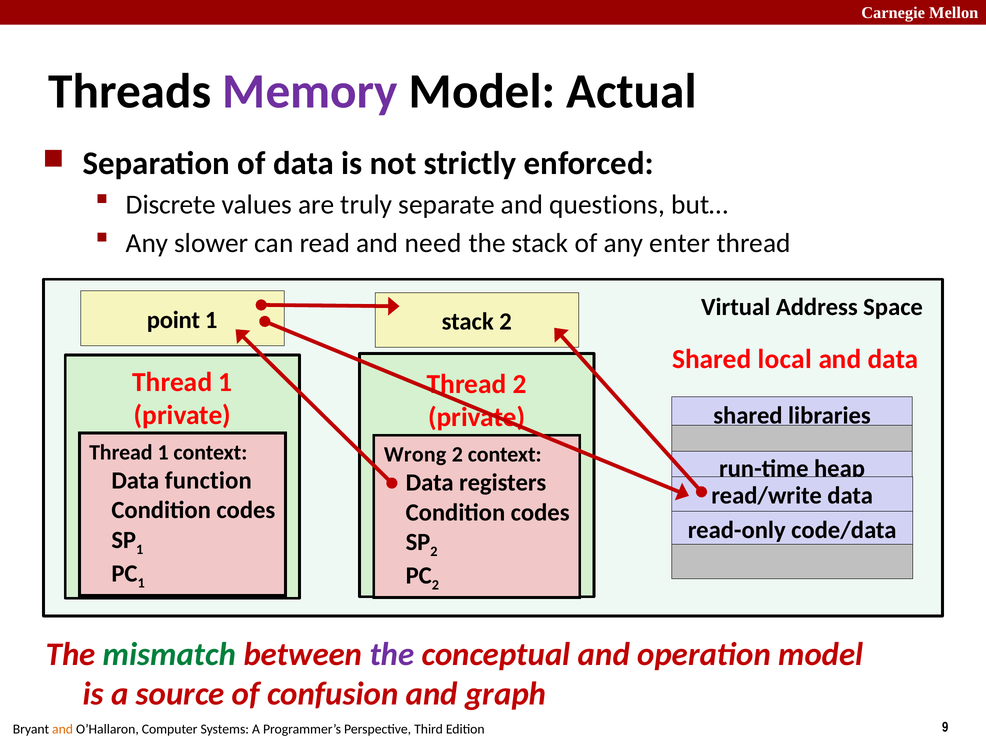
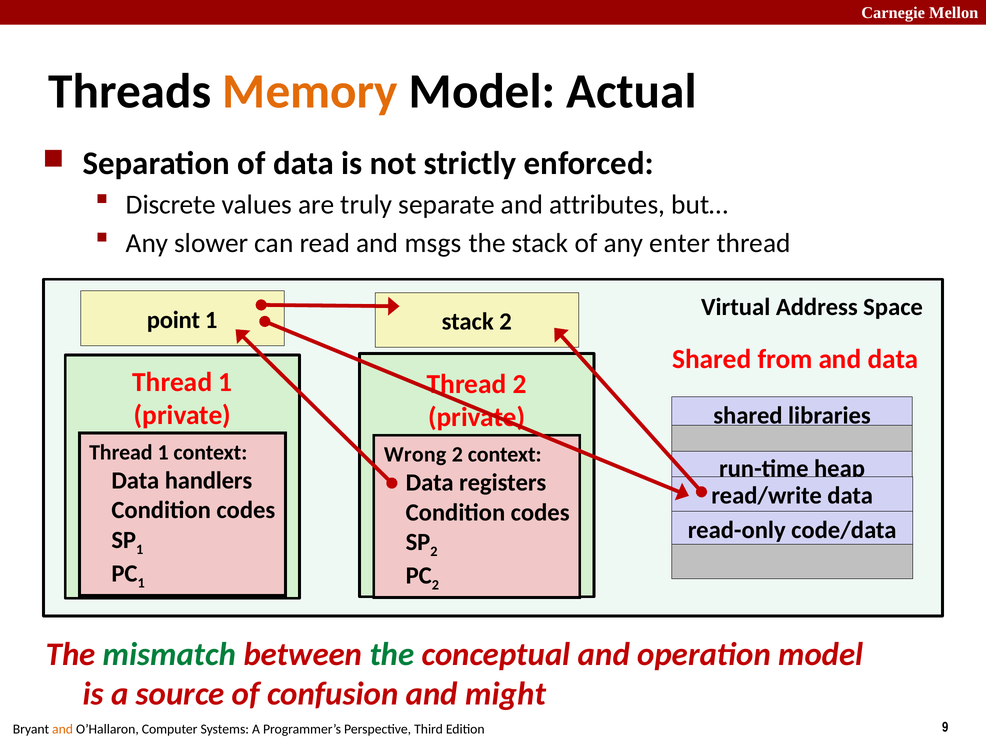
Memory colour: purple -> orange (310, 91)
questions: questions -> attributes (607, 205)
need: need -> msgs (433, 243)
local: local -> from (785, 359)
function: function -> handlers (209, 480)
the colour: purple -> green (392, 654)
graph: graph -> might (506, 693)
